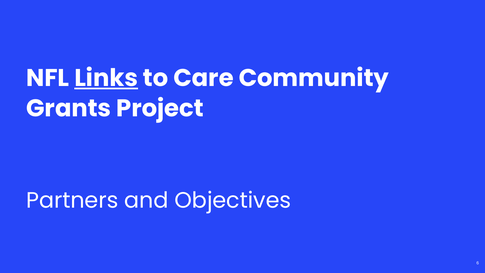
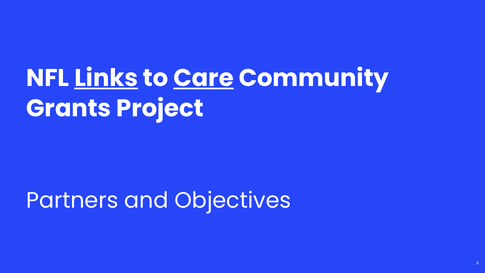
Care underline: none -> present (203, 78)
